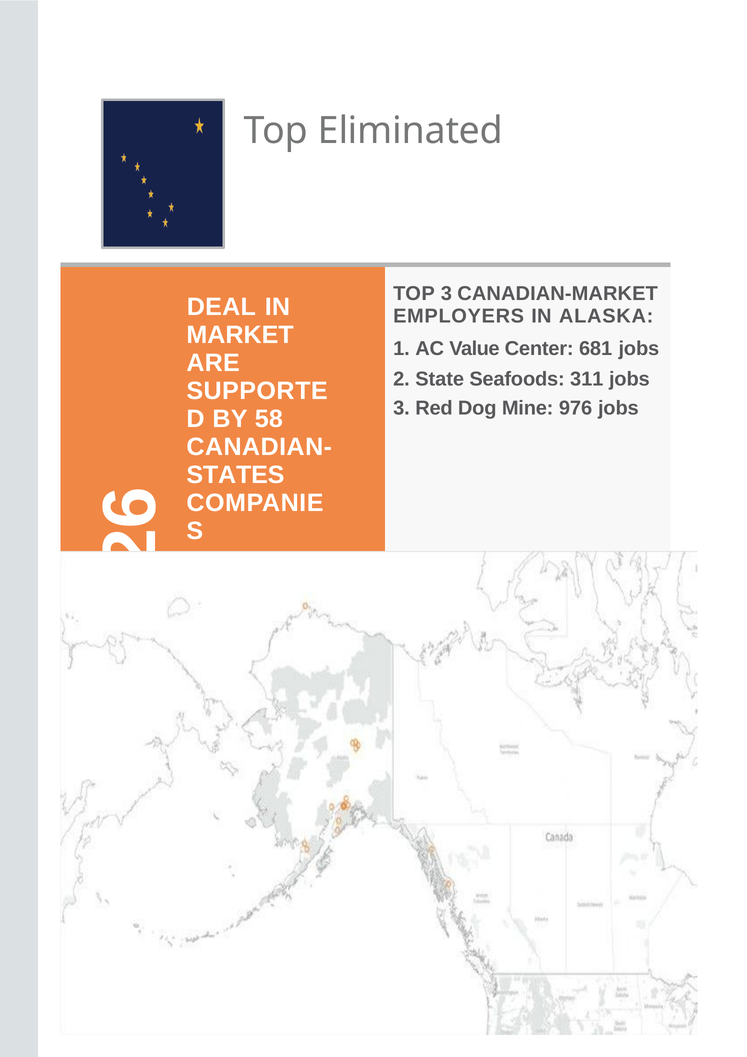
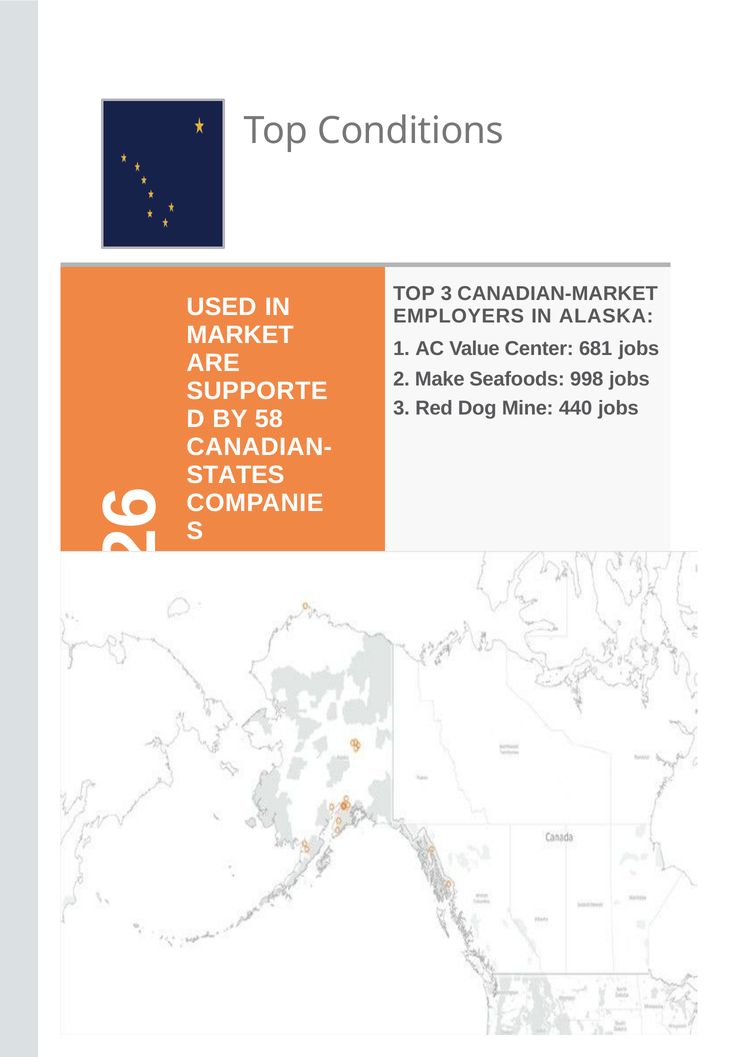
Eliminated: Eliminated -> Conditions (411, 131)
DEAL: DEAL -> USED (221, 307)
State: State -> Make (440, 379)
311: 311 -> 998 (587, 379)
976: 976 -> 440 (576, 408)
